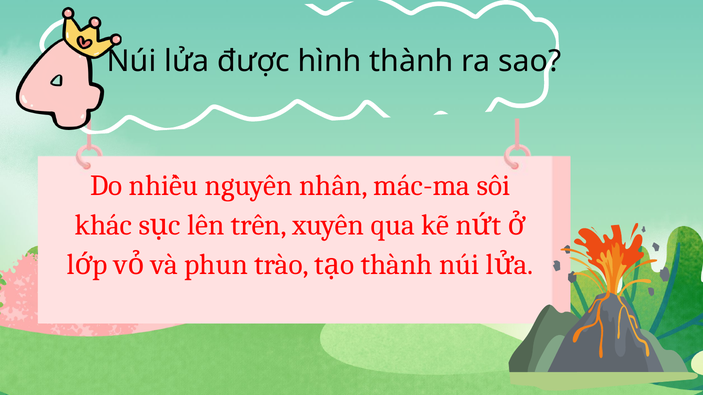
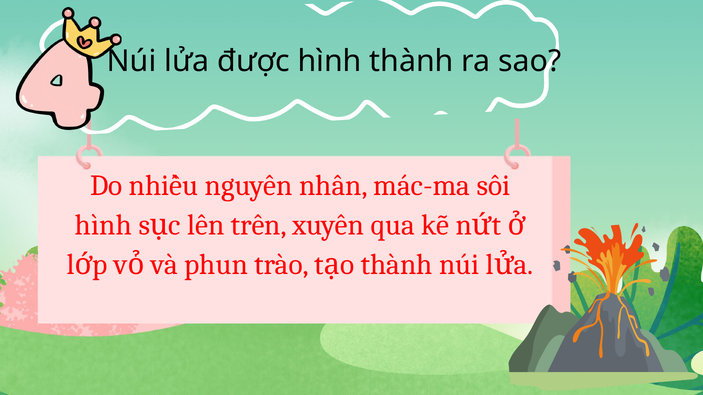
khác: khác -> hình (103, 225)
